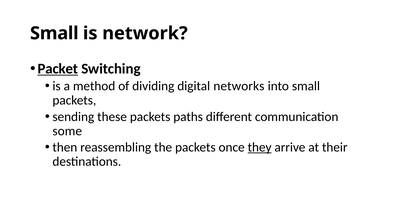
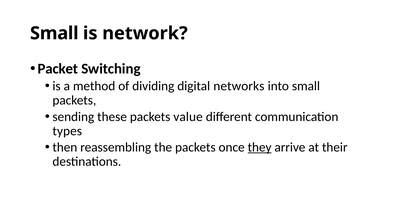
Packet underline: present -> none (58, 69)
paths: paths -> value (188, 117)
some: some -> types (67, 131)
